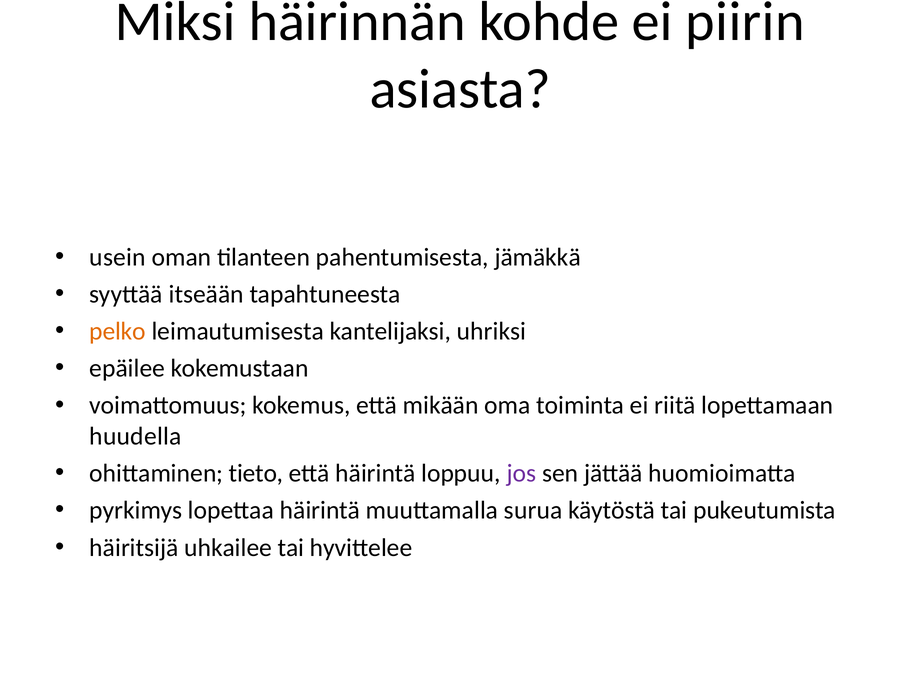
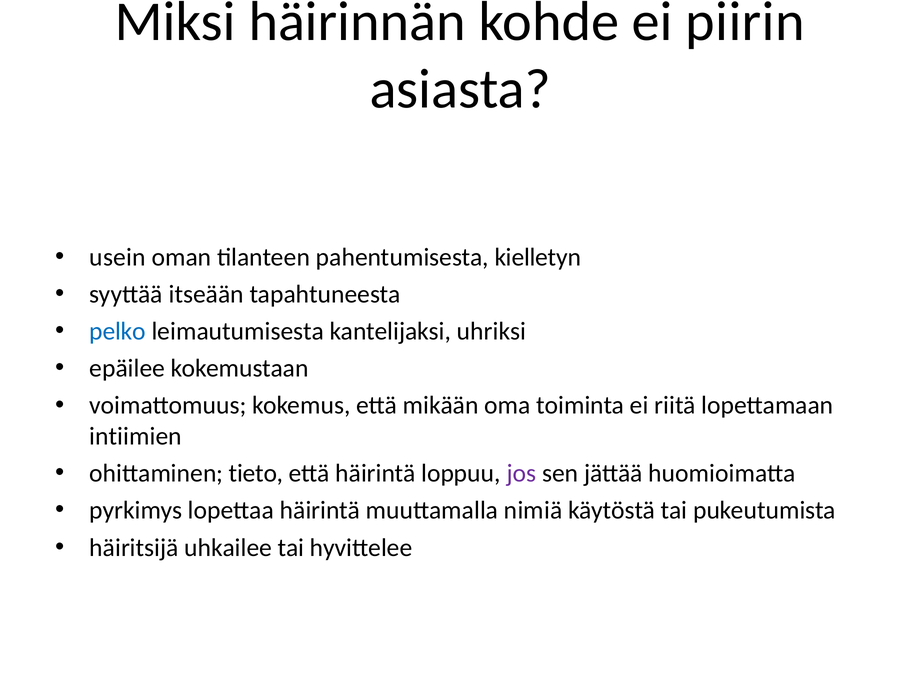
jämäkkä: jämäkkä -> kielletyn (538, 257)
pelko colour: orange -> blue (118, 331)
huudella: huudella -> intiimien (136, 436)
surua: surua -> nimiä (533, 510)
